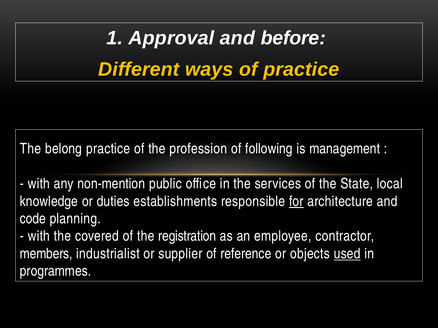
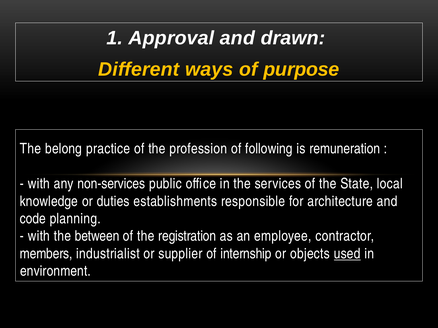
before: before -> drawn (293, 38)
of practice: practice -> purpose (301, 69)
management: management -> remuneration (345, 149)
non-mention: non-mention -> non-services (111, 184)
for underline: present -> none (296, 202)
covered: covered -> between (97, 237)
reference: reference -> internship (246, 254)
programmes: programmes -> environment (55, 272)
